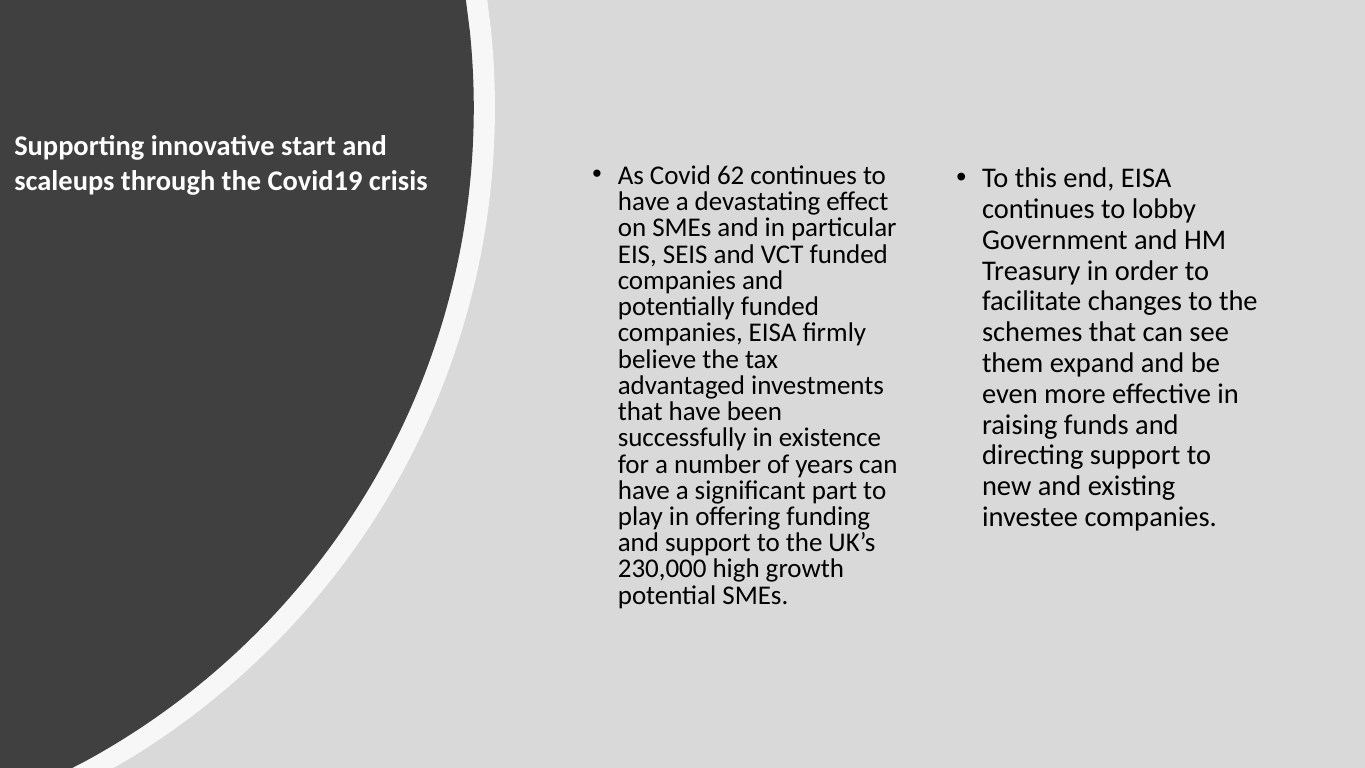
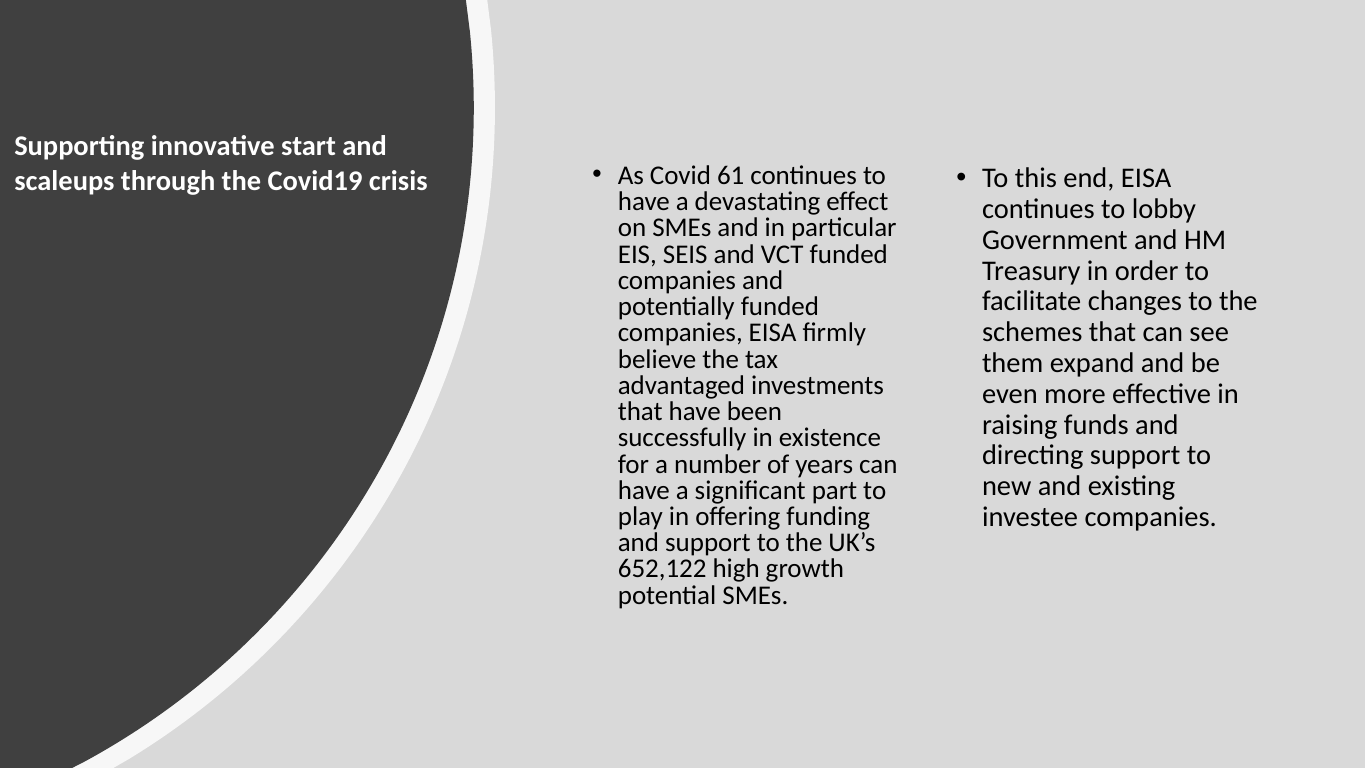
62: 62 -> 61 (731, 175)
230,000: 230,000 -> 652,122 (662, 569)
